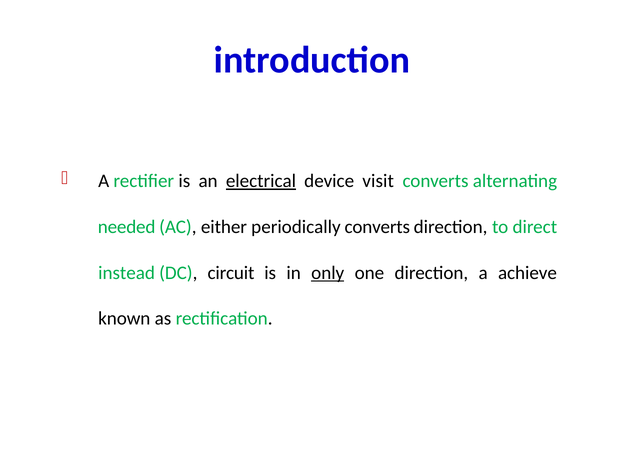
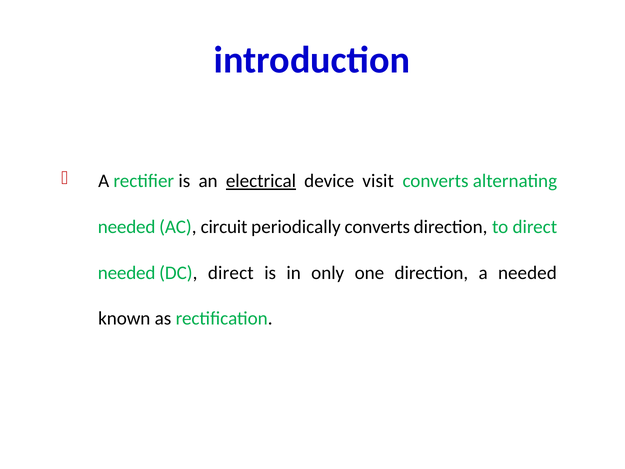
either: either -> circuit (224, 227)
instead: instead -> needed (127, 273)
DC circuit: circuit -> direct (231, 273)
only underline: present -> none (328, 273)
a achieve: achieve -> needed (527, 273)
